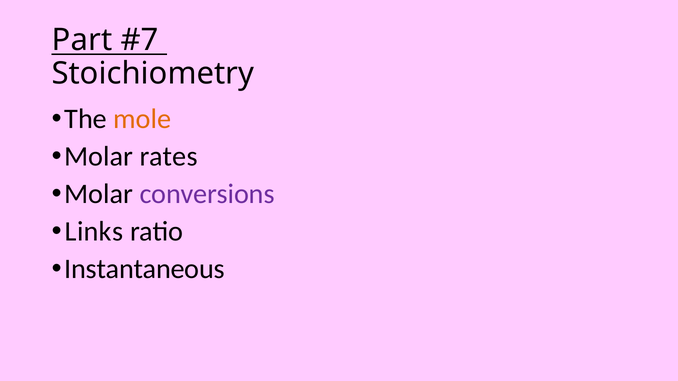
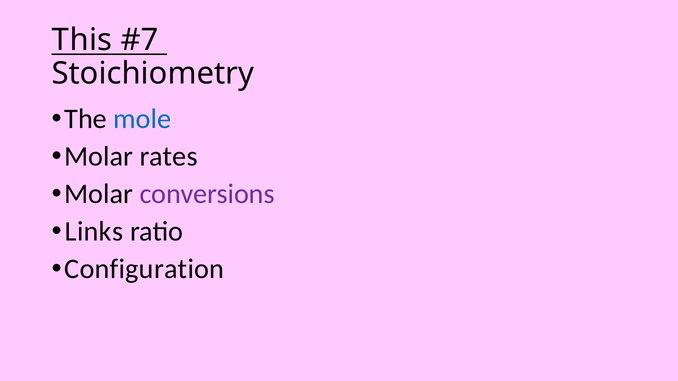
Part: Part -> This (82, 40)
mole colour: orange -> blue (142, 119)
Instantaneous: Instantaneous -> Configuration (144, 269)
